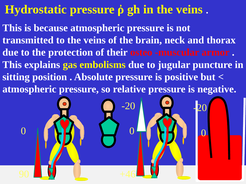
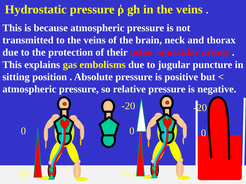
+46: +46 -> +94 (128, 175)
